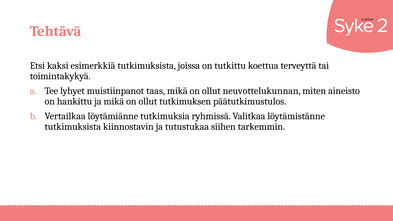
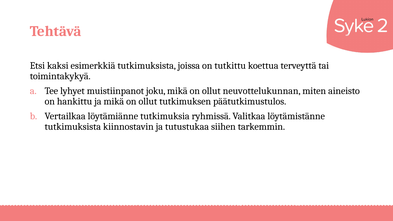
taas: taas -> joku (156, 91)
